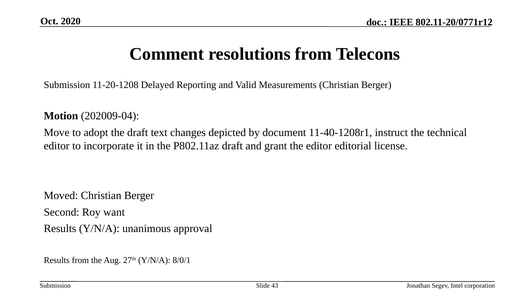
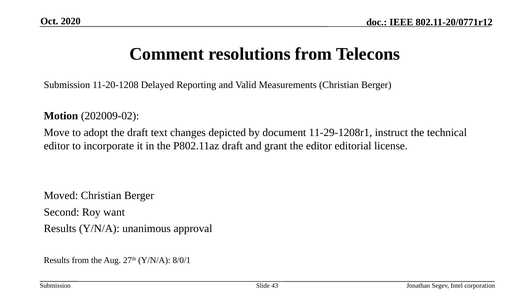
202009-04: 202009-04 -> 202009-02 (110, 116)
11-40-1208r1: 11-40-1208r1 -> 11-29-1208r1 (341, 133)
